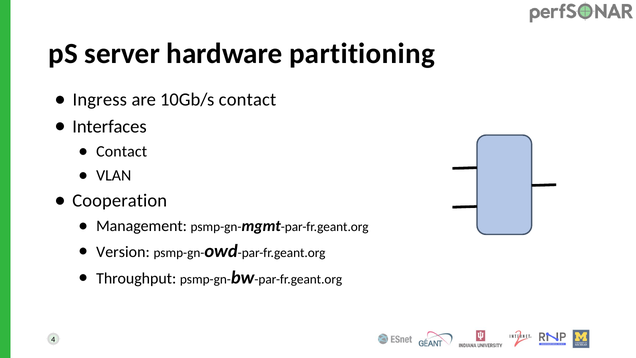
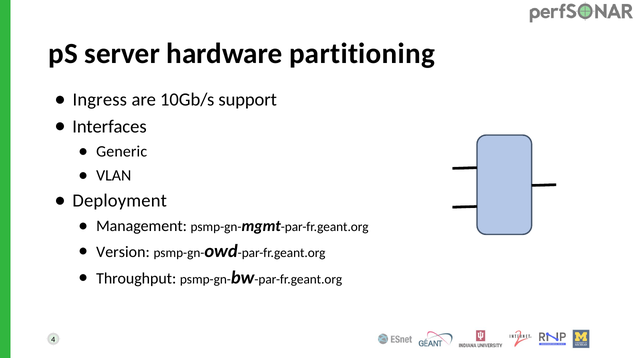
10Gb/s contact: contact -> support (248, 100)
Contact: Contact -> Generic (122, 152)
Cooperation: Cooperation -> Deployment (120, 201)
